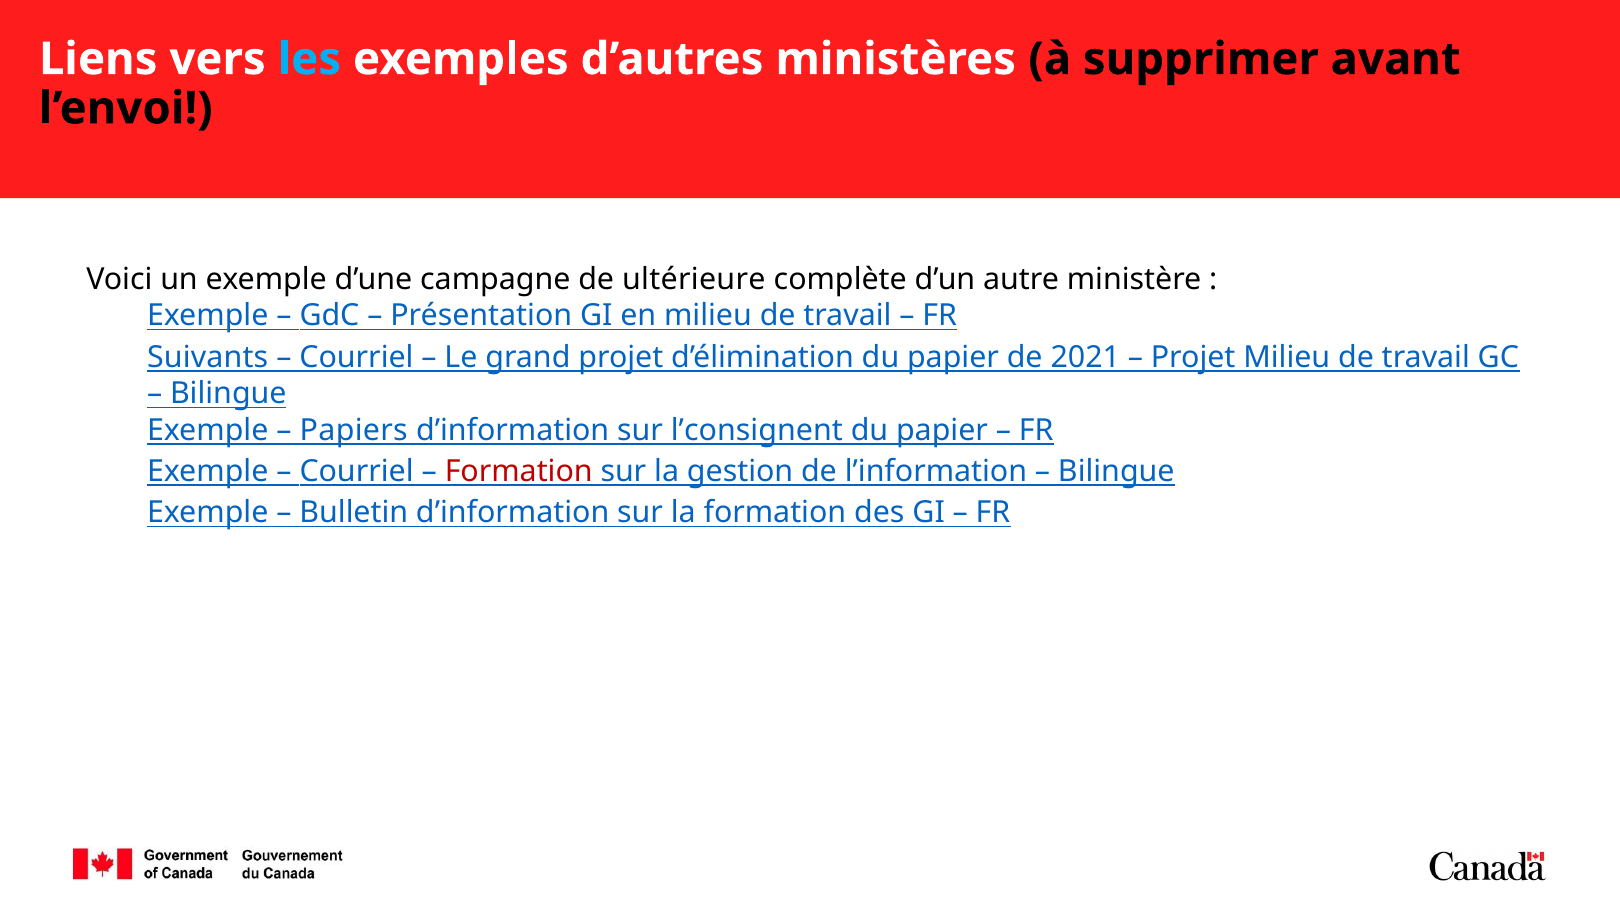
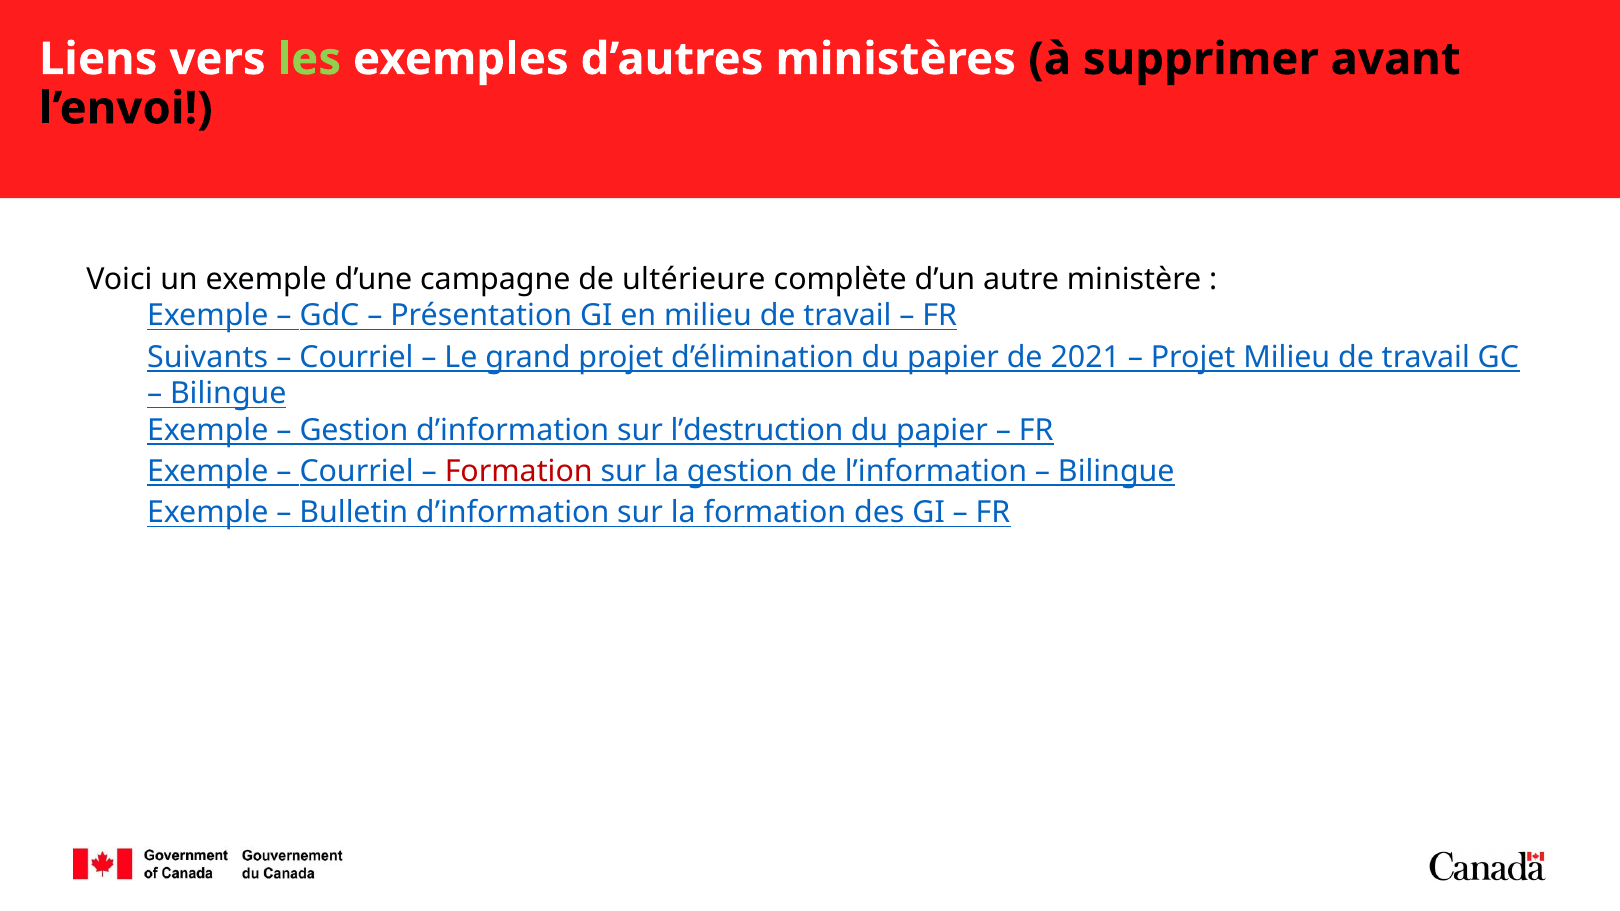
les colour: light blue -> light green (309, 59)
Papiers: Papiers -> Gestion (354, 430)
l’consignent: l’consignent -> l’destruction (757, 430)
